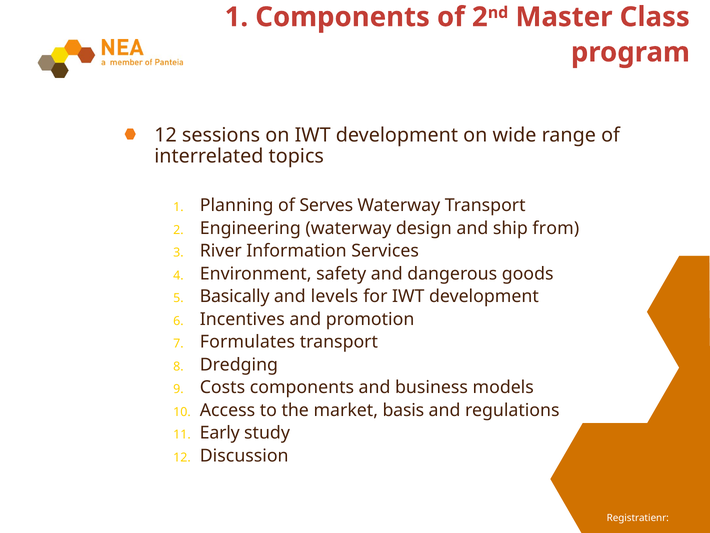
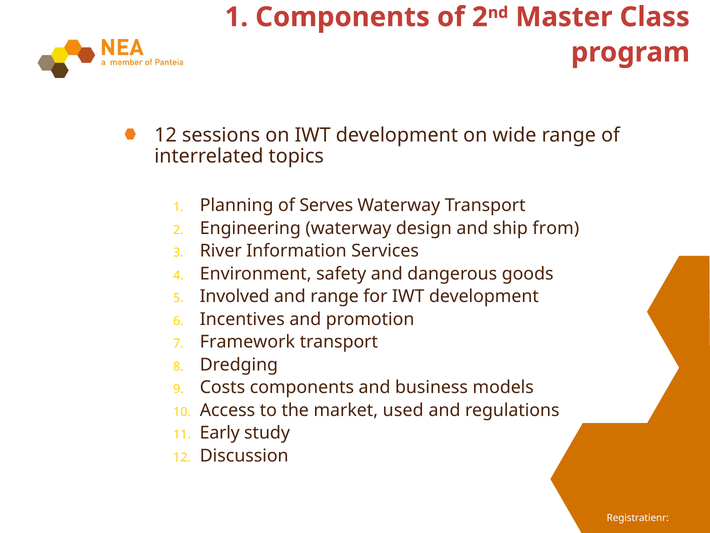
Basically: Basically -> Involved (235, 296)
and levels: levels -> range (335, 296)
Formulates: Formulates -> Framework (247, 342)
basis: basis -> used (403, 410)
